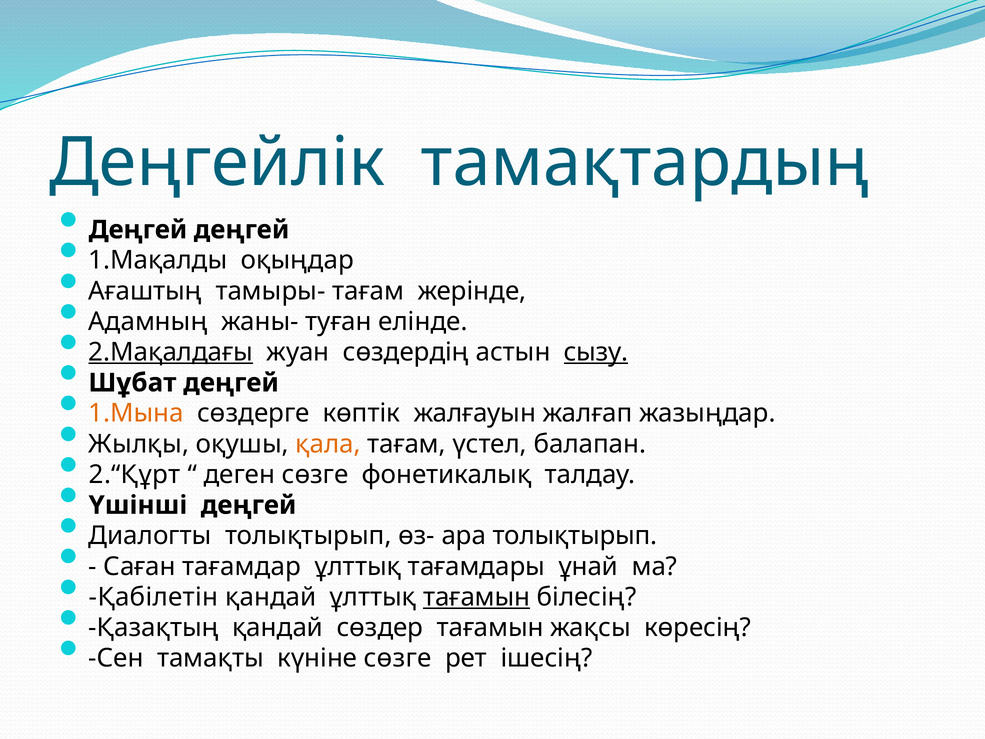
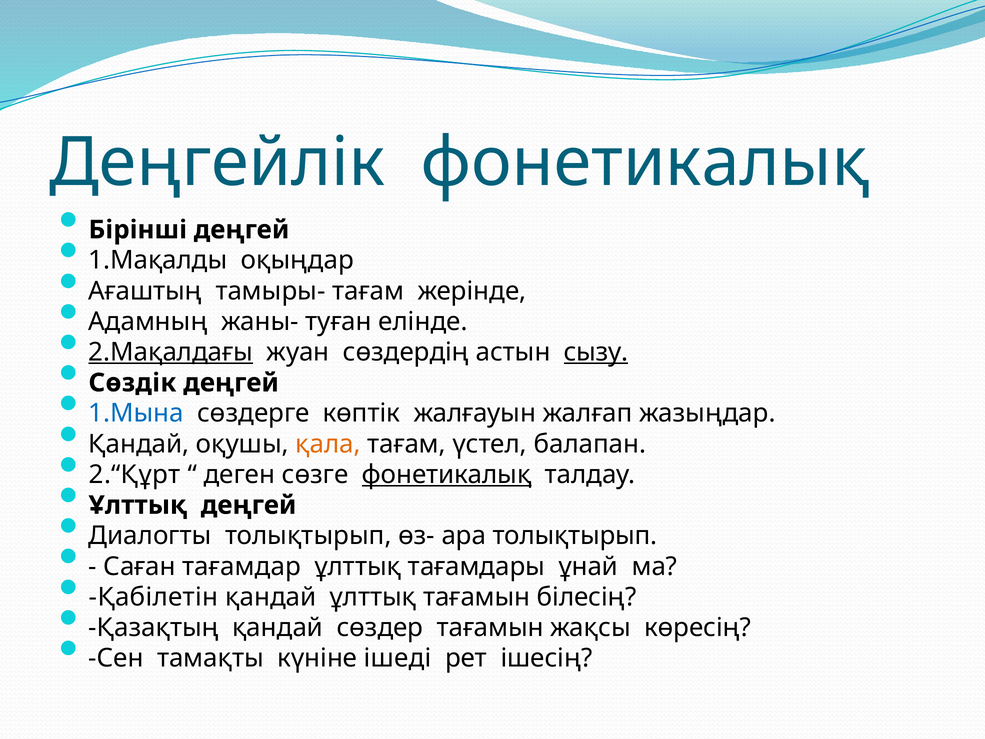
Деңгейлік тамақтардың: тамақтардың -> фонетикалық (645, 163)
Деңгей: Деңгей -> Бірінші (138, 230)
Шұбат: Шұбат -> Сөздік (132, 383)
1.Мына colour: orange -> blue (136, 413)
Жылқы: Жылқы -> Қандай (139, 444)
фонетикалық underline: none -> present (447, 474)
Үшінші: Үшінші -> Ұлттық (138, 505)
тағамын underline: present -> none (477, 597)
күніне сөзге: сөзге -> ішеді (398, 658)
